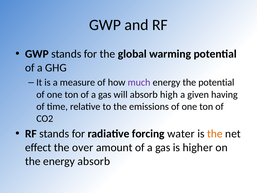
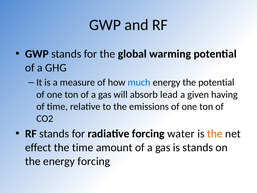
much colour: purple -> blue (139, 82)
high: high -> lead (169, 94)
the over: over -> time (83, 147)
is higher: higher -> stands (198, 147)
energy absorb: absorb -> forcing (94, 161)
